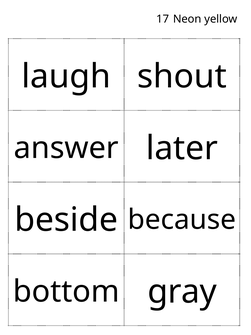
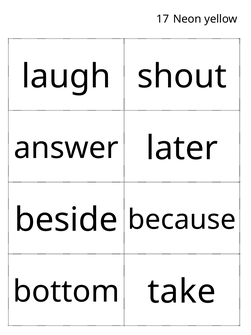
gray: gray -> take (182, 291)
